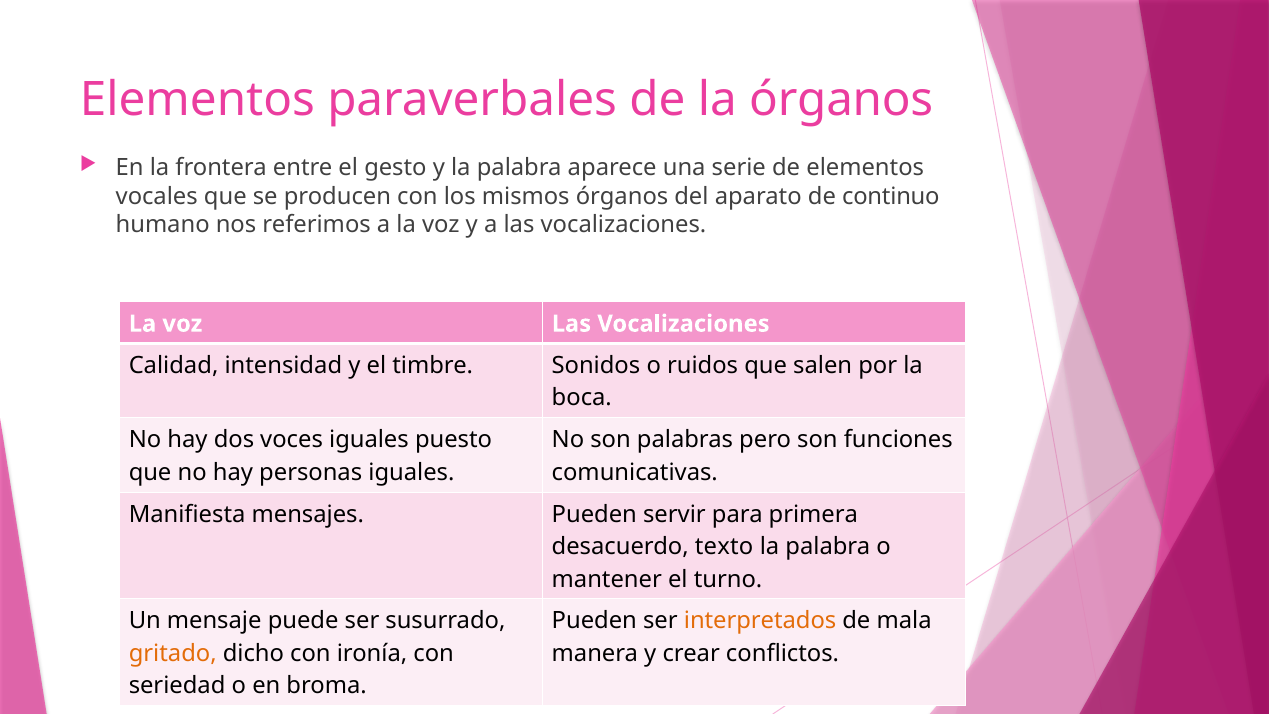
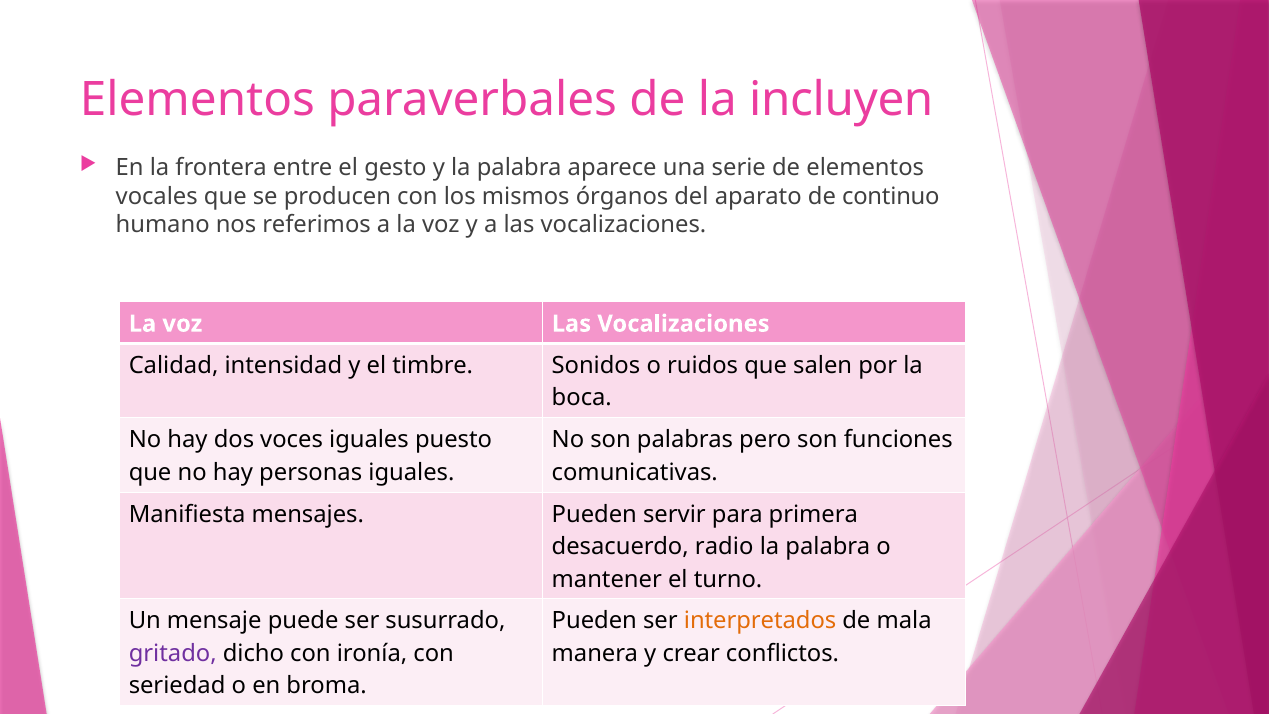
la órganos: órganos -> incluyen (841, 100)
texto: texto -> radio (724, 547)
gritado colour: orange -> purple (173, 653)
